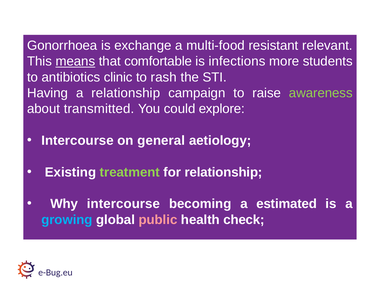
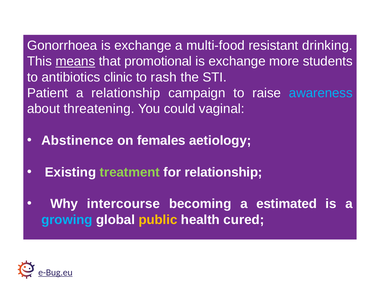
relevant: relevant -> drinking (327, 46)
comfortable: comfortable -> promotional (158, 61)
infections: infections -> exchange (237, 61)
Having: Having -> Patient (48, 93)
awareness colour: light green -> light blue (321, 93)
transmitted: transmitted -> threatening (99, 109)
explore: explore -> vaginal (222, 109)
Intercourse: Intercourse -> Abstinence (77, 141)
general: general -> females (161, 141)
public colour: pink -> yellow (158, 220)
check: check -> cured (244, 220)
e-Bug.eu underline: none -> present (55, 272)
